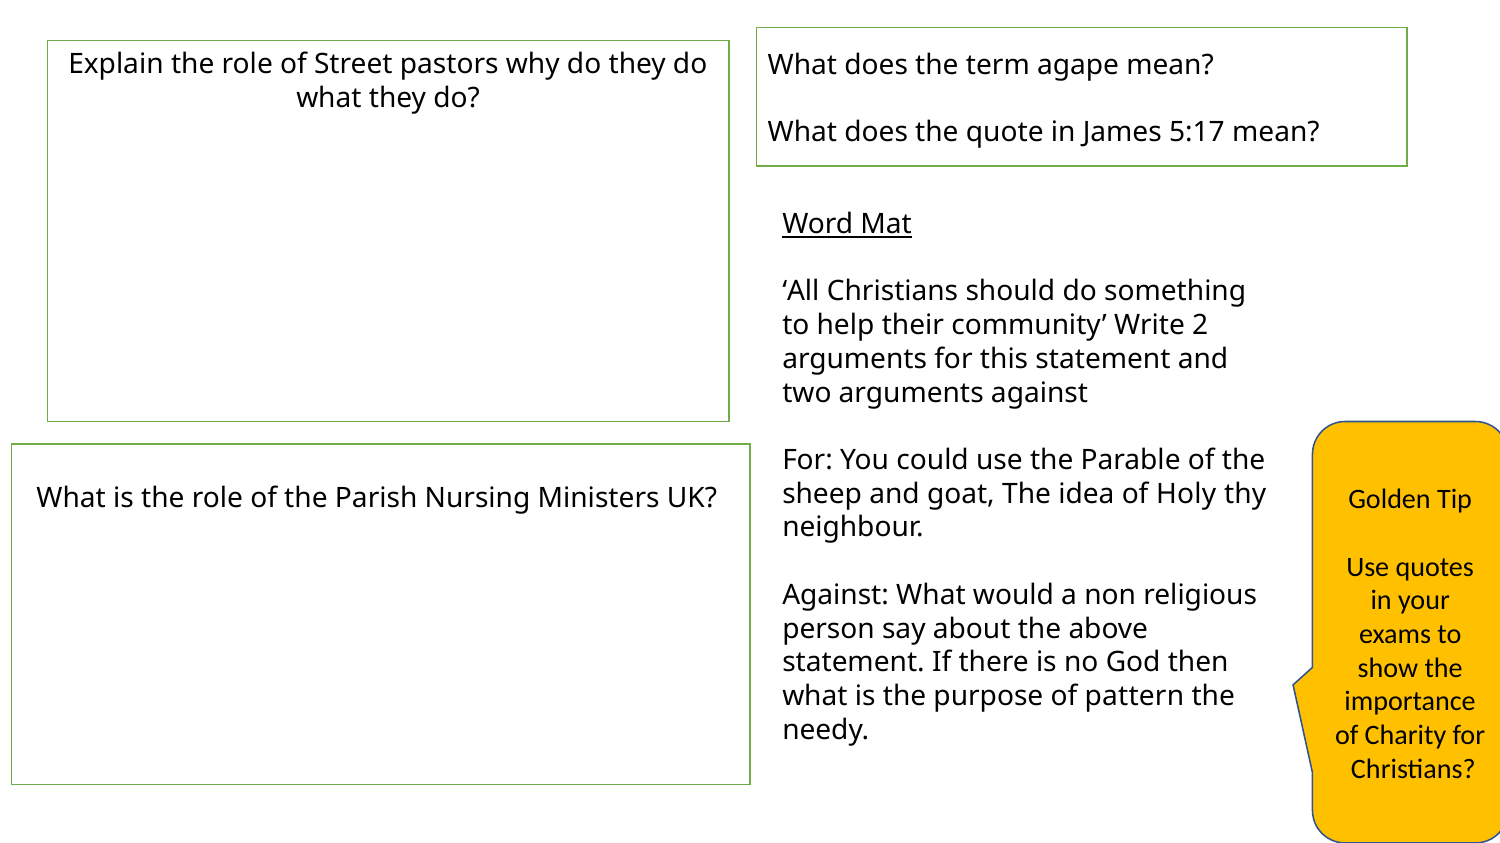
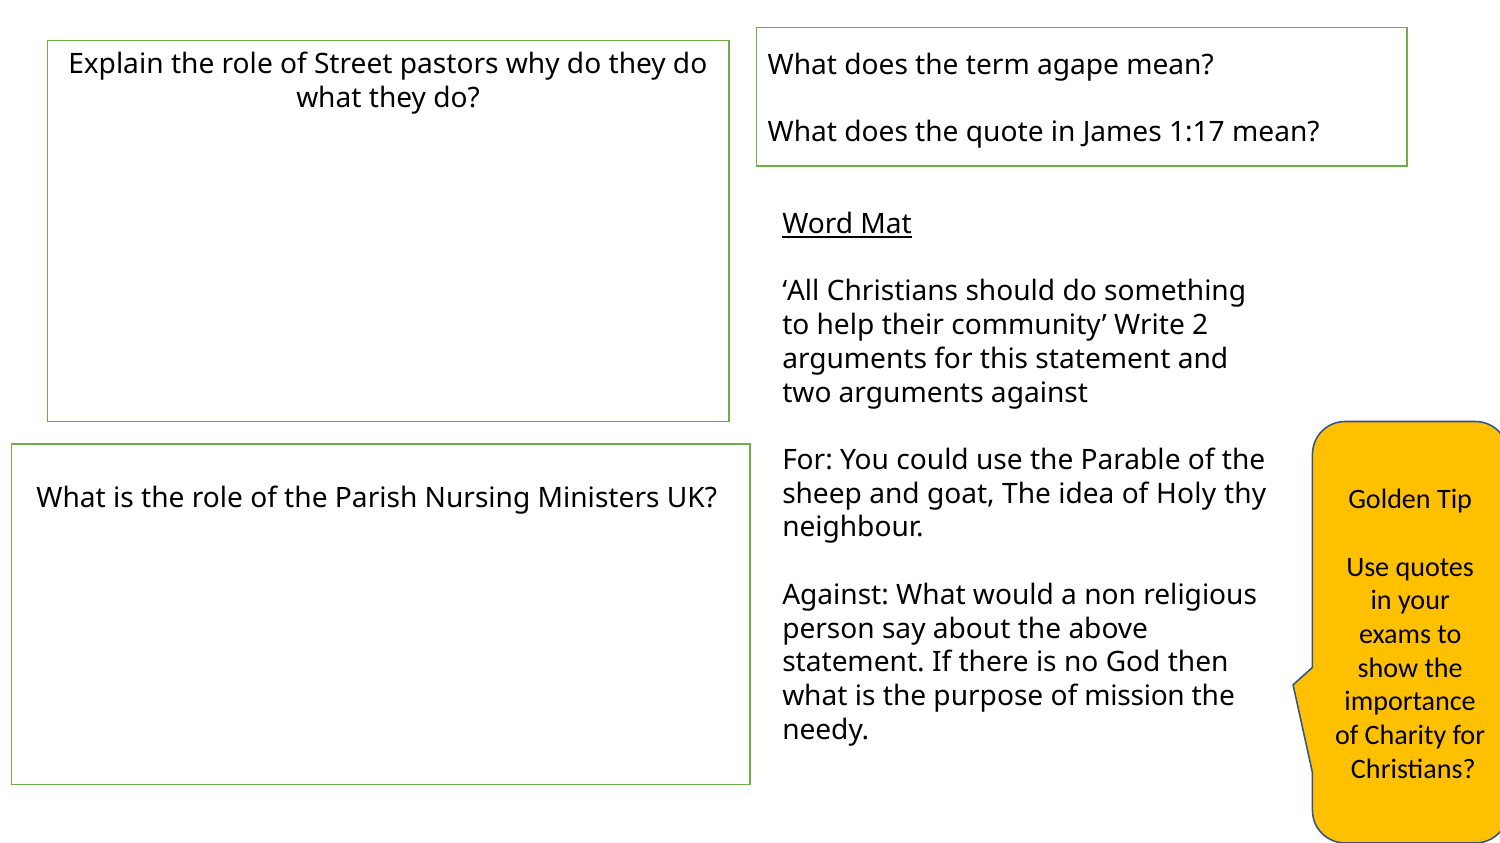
5:17: 5:17 -> 1:17 (1197, 133)
pattern: pattern -> mission (1135, 697)
